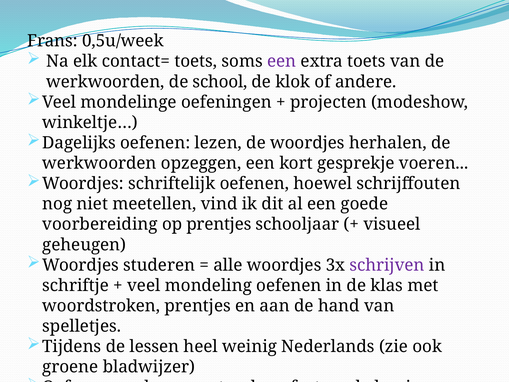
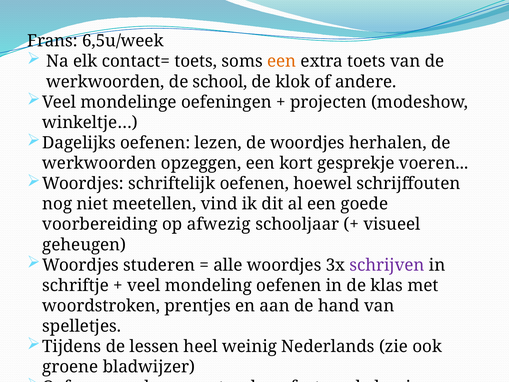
0,5u/week: 0,5u/week -> 6,5u/week (123, 41)
een colour: purple -> orange (282, 61)
op prentjes: prentjes -> afwezig (219, 224)
